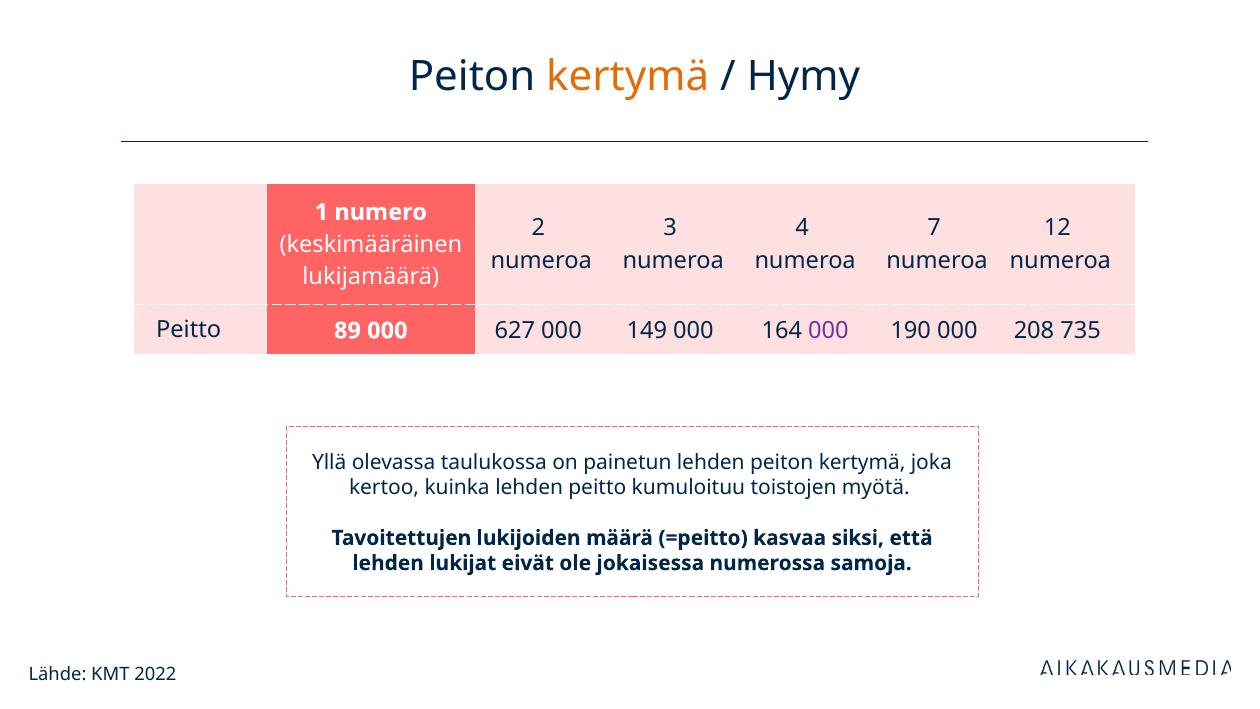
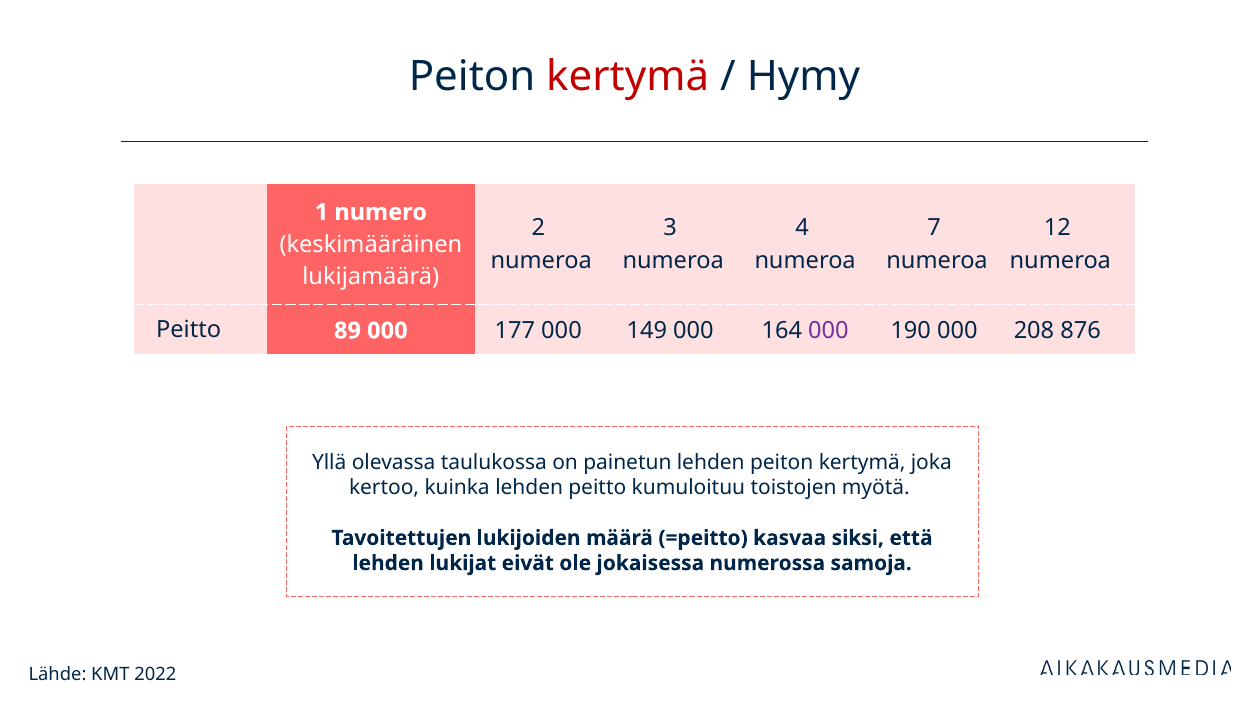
kertymä colour: orange -> red (628, 77)
627: 627 -> 177 (515, 331)
735: 735 -> 876 (1081, 331)
